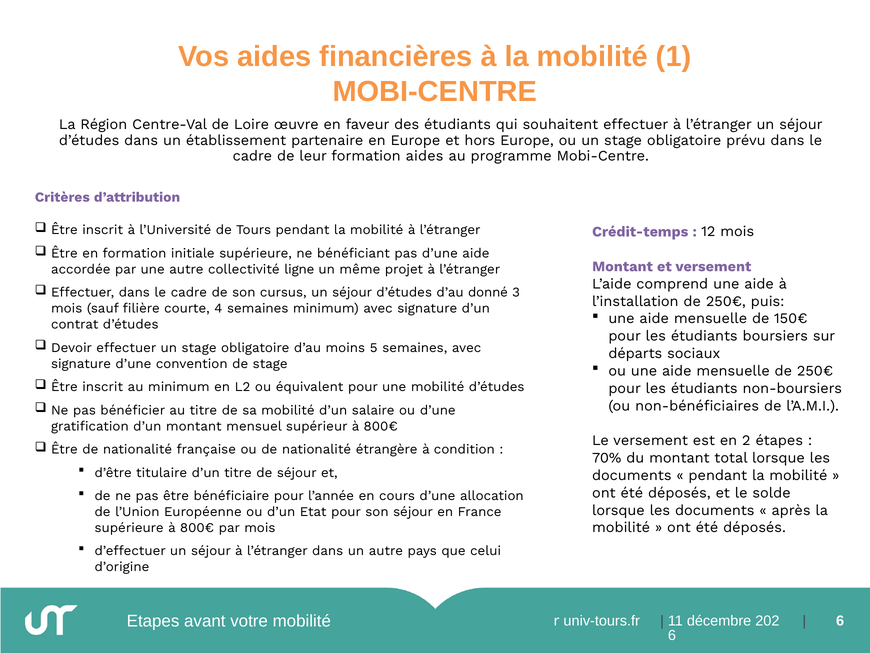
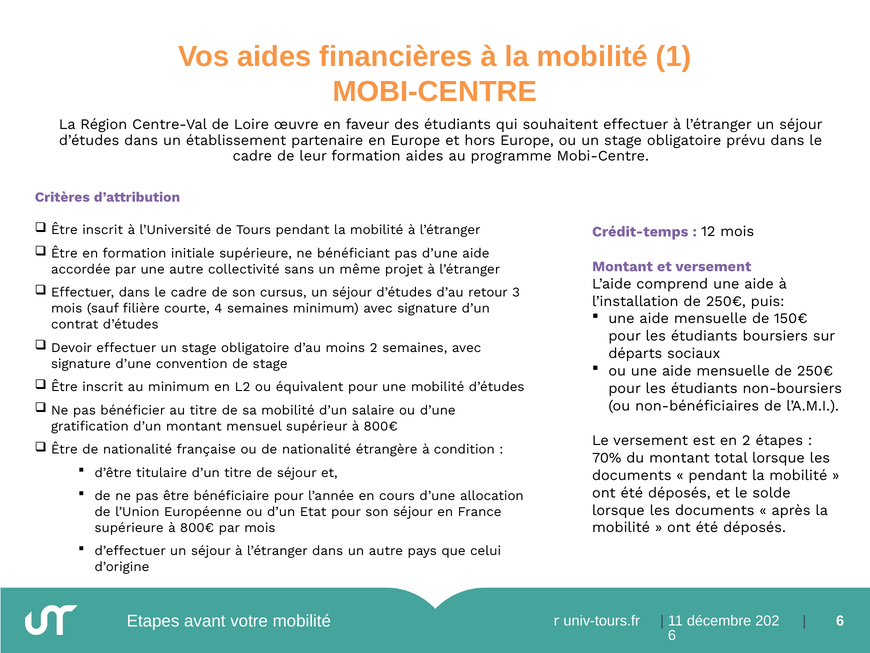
ligne: ligne -> sans (299, 269)
donné: donné -> retour (488, 292)
moins 5: 5 -> 2 (374, 347)
